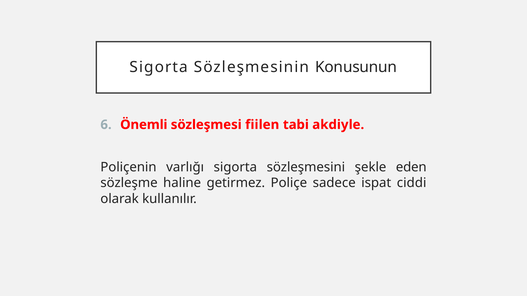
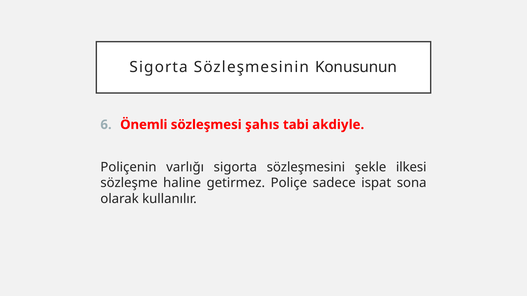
fiilen: fiilen -> şahıs (262, 125)
eden: eden -> ilkesi (411, 167)
ciddi: ciddi -> sona (412, 183)
